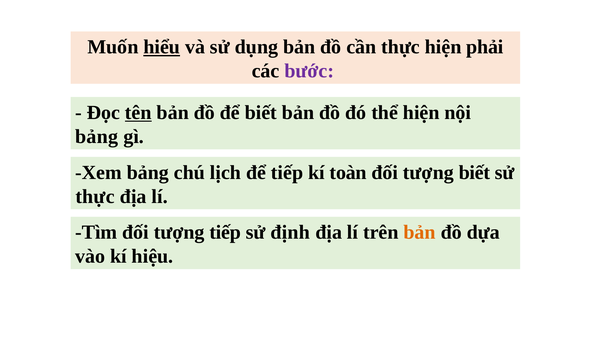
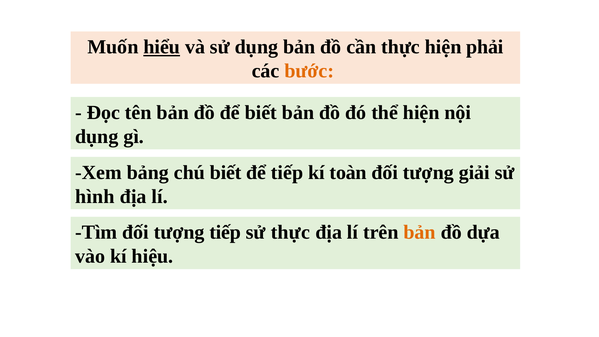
bước colour: purple -> orange (309, 71)
tên underline: present -> none (138, 113)
bảng: bảng -> dụng (97, 136)
chú lịch: lịch -> biết (226, 172)
tượng biết: biết -> giải (474, 172)
thực: thực -> hình (95, 196)
sử định: định -> thực (290, 232)
